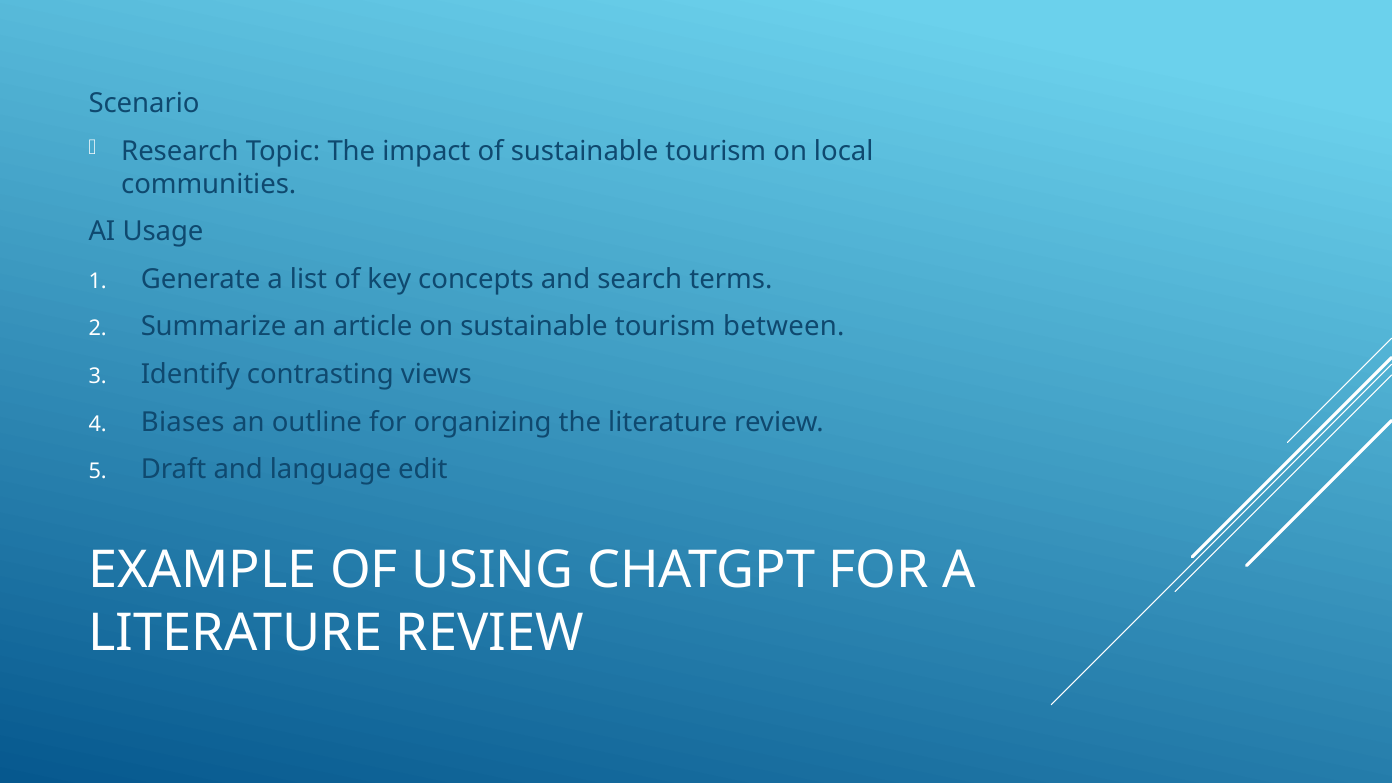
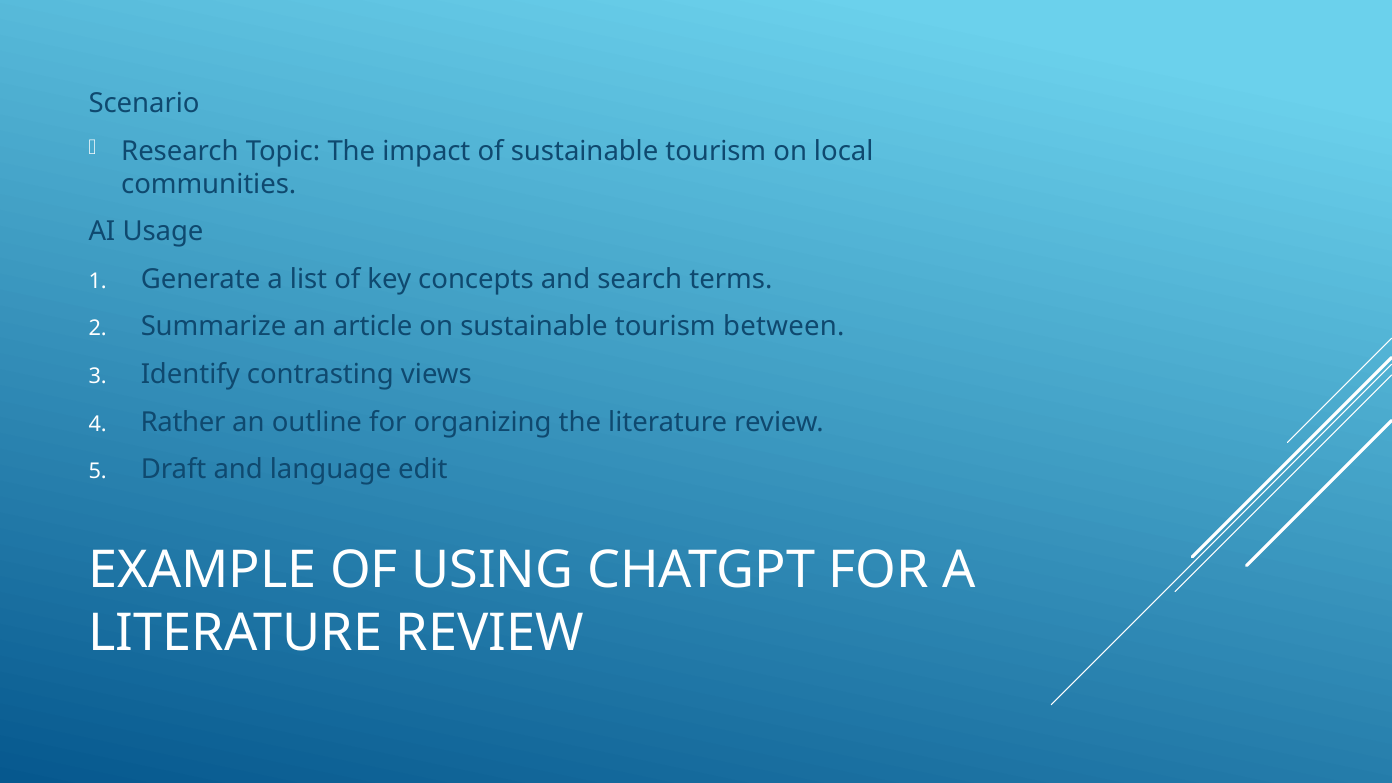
Biases: Biases -> Rather (183, 422)
